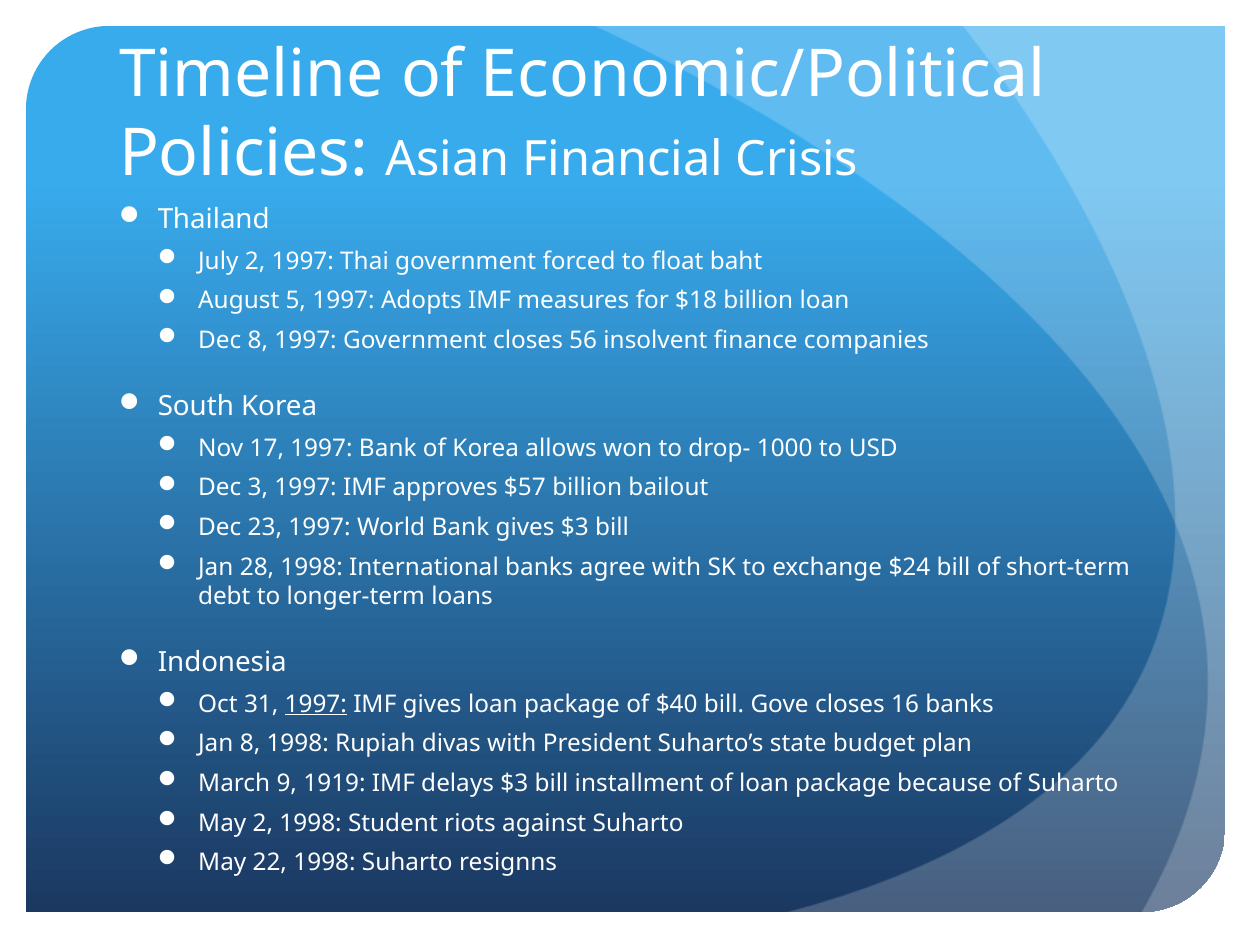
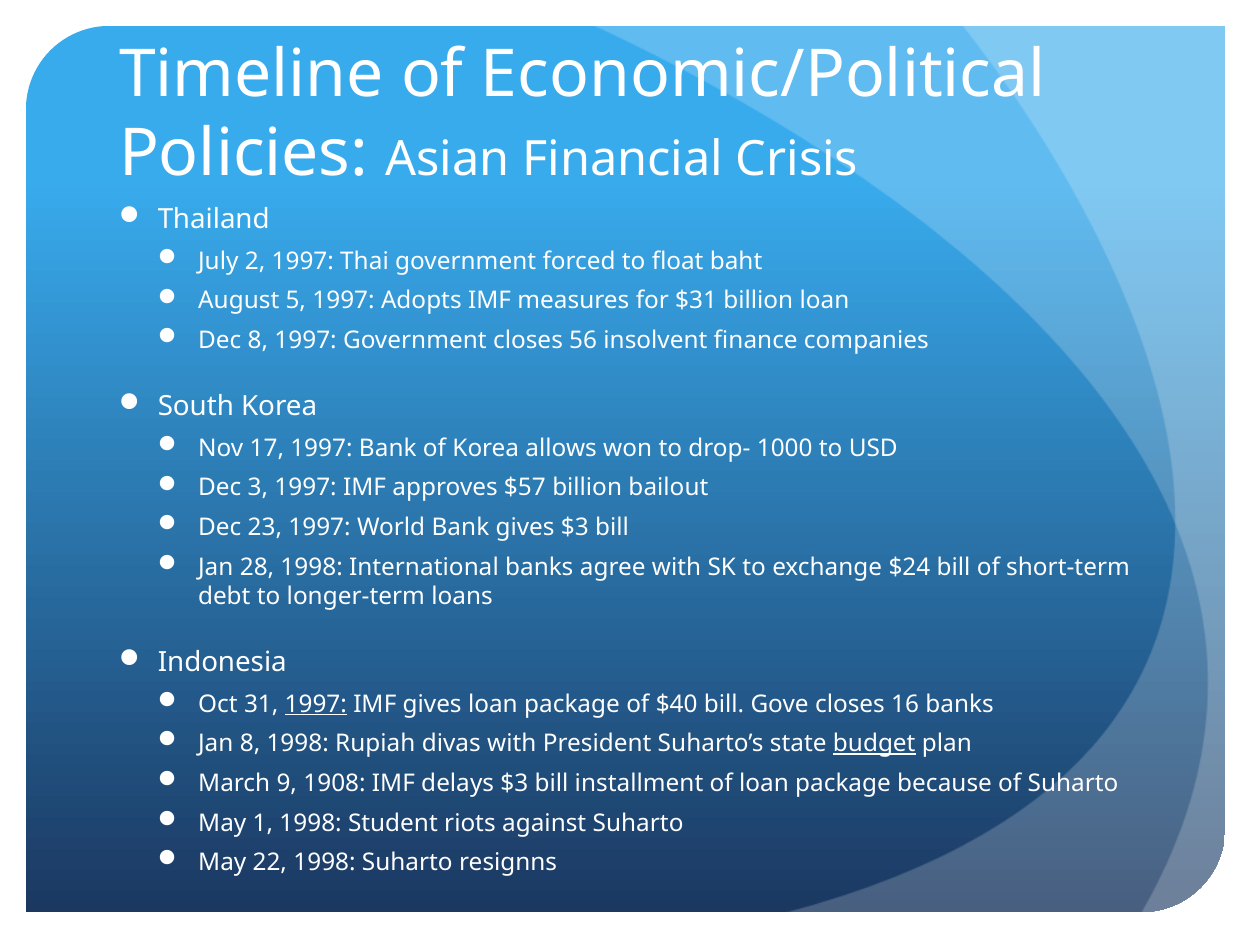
$18: $18 -> $31 (696, 301)
budget underline: none -> present (874, 744)
1919: 1919 -> 1908 (335, 784)
May 2: 2 -> 1 (263, 823)
